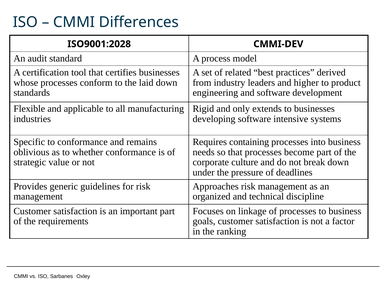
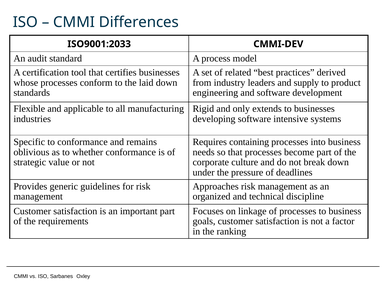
ISO9001:2028: ISO9001:2028 -> ISO9001:2033 (99, 44)
higher: higher -> supply (306, 83)
